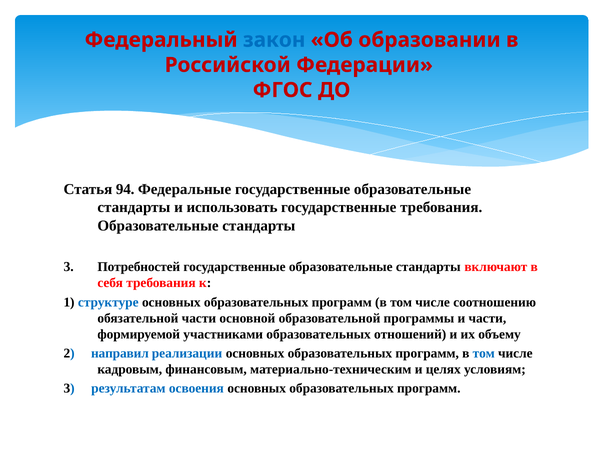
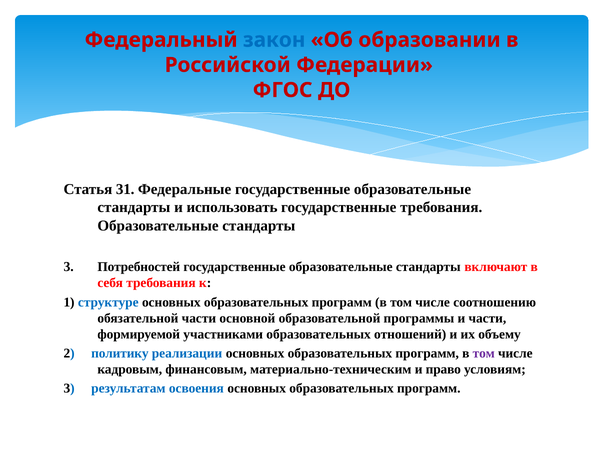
94: 94 -> 31 (125, 190)
направил: направил -> политику (120, 353)
том colour: blue -> purple (484, 353)
целях: целях -> право (443, 370)
